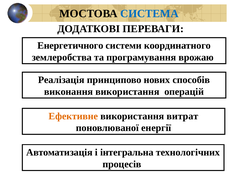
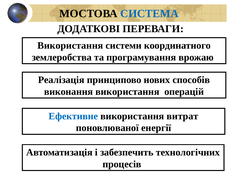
Енергетичного: Енергетичного -> Використання (70, 46)
Ефективне colour: orange -> blue (73, 117)
інтегральна: інтегральна -> забезпечить (127, 153)
